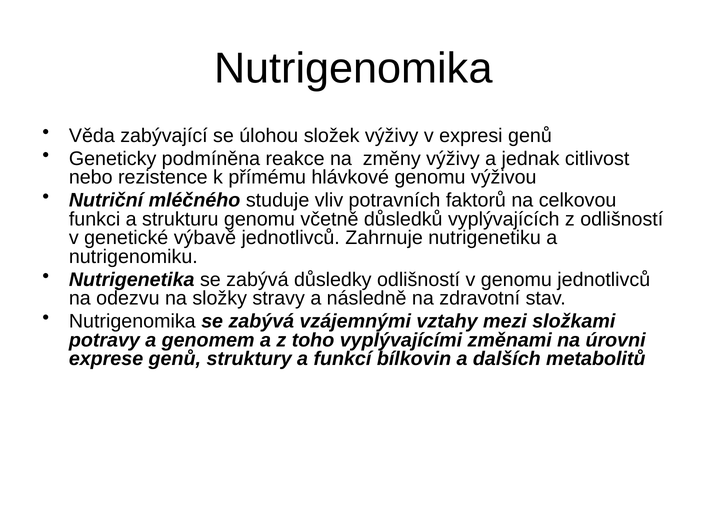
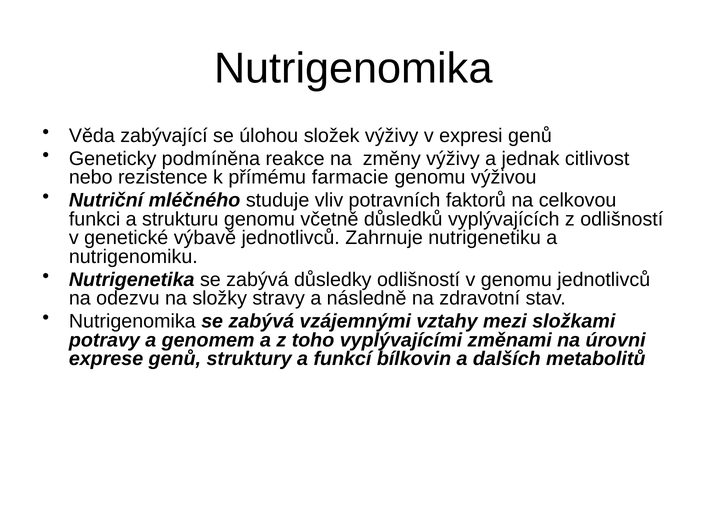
hlávkové: hlávkové -> farmacie (350, 178)
